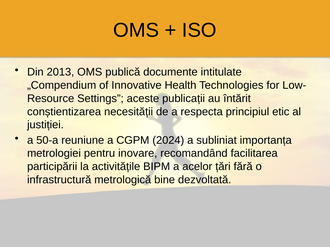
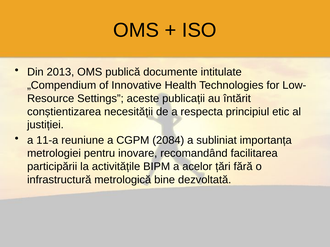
50-a: 50-a -> 11-a (47, 140)
2024: 2024 -> 2084 (168, 140)
